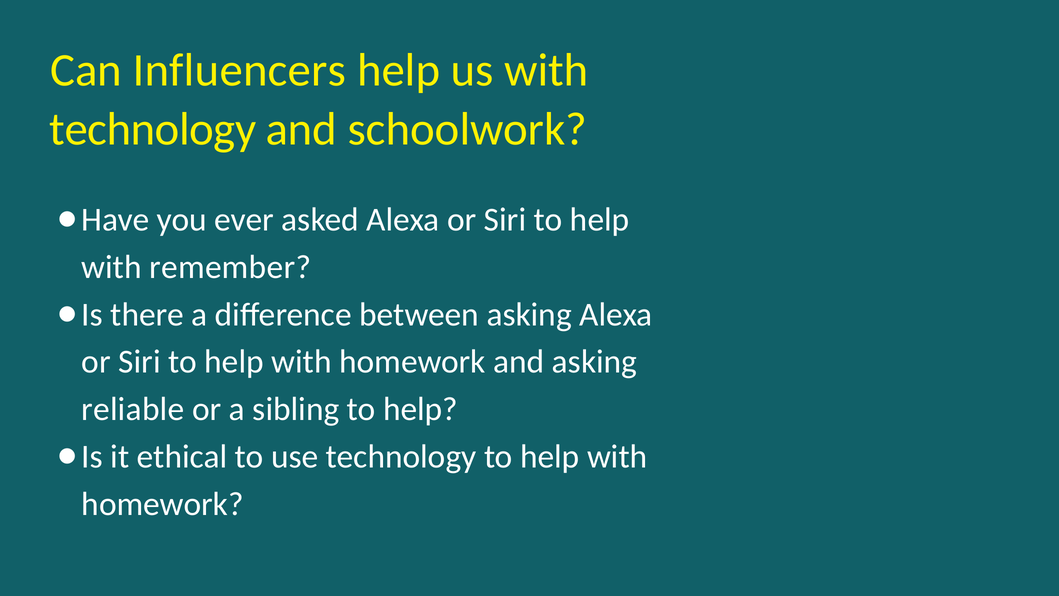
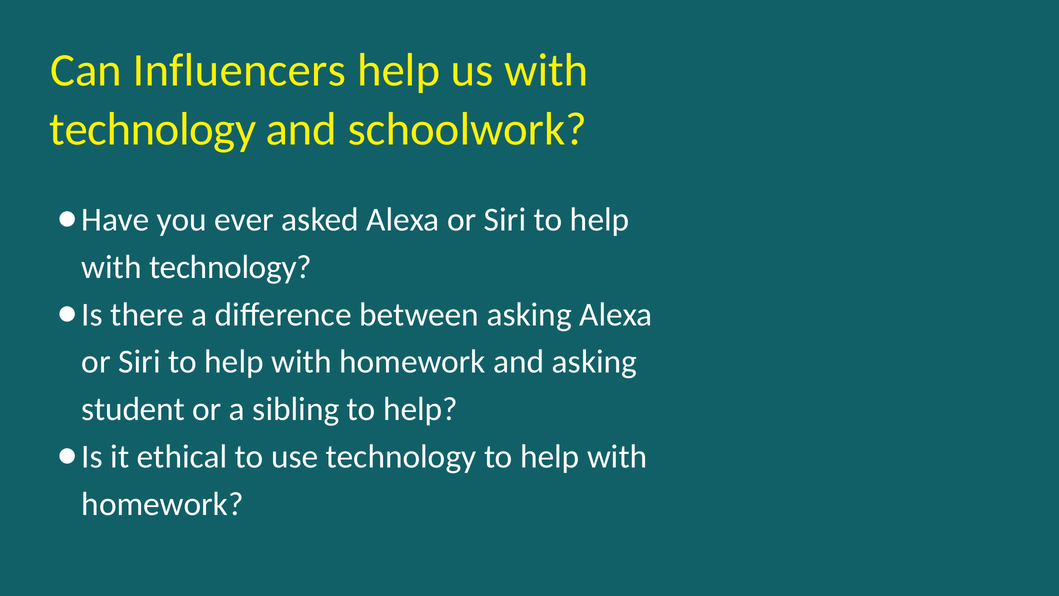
remember: remember -> technology (230, 267)
reliable: reliable -> student (133, 409)
